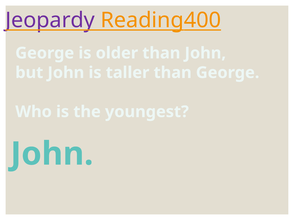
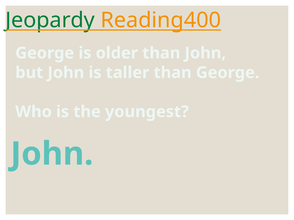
Jeopardy colour: purple -> green (50, 20)
